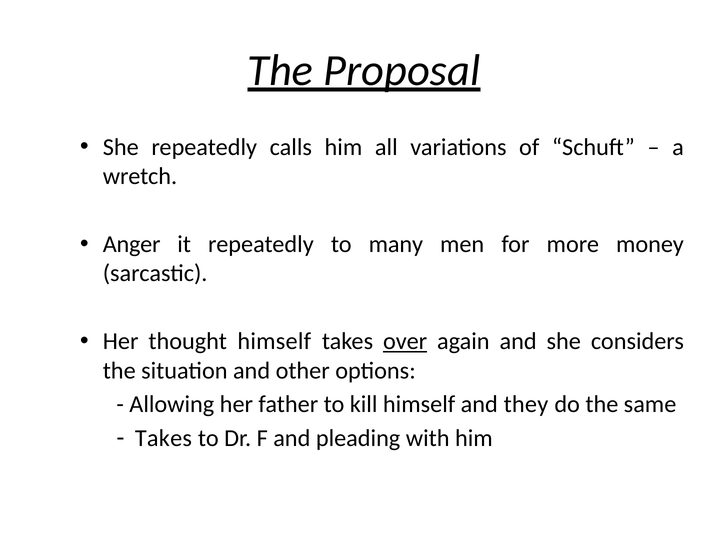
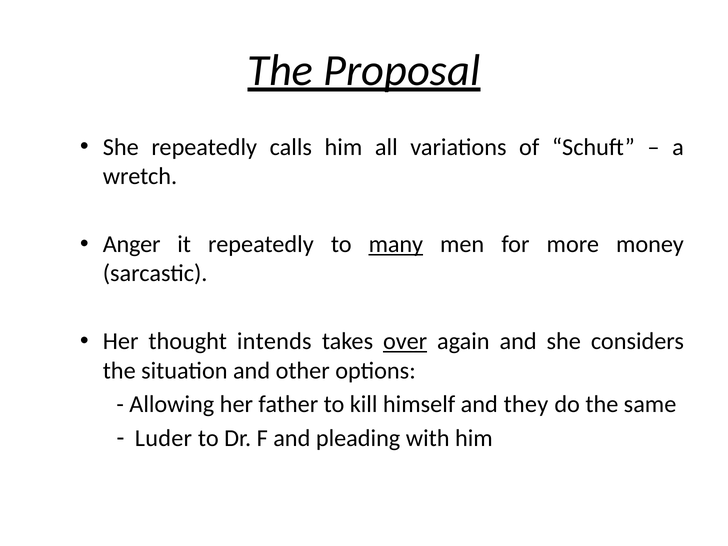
many underline: none -> present (396, 244)
thought himself: himself -> intends (274, 341)
Takes: Takes -> Luder (163, 438)
